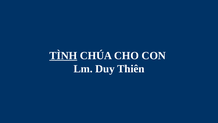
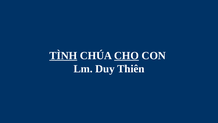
CHO underline: none -> present (127, 56)
